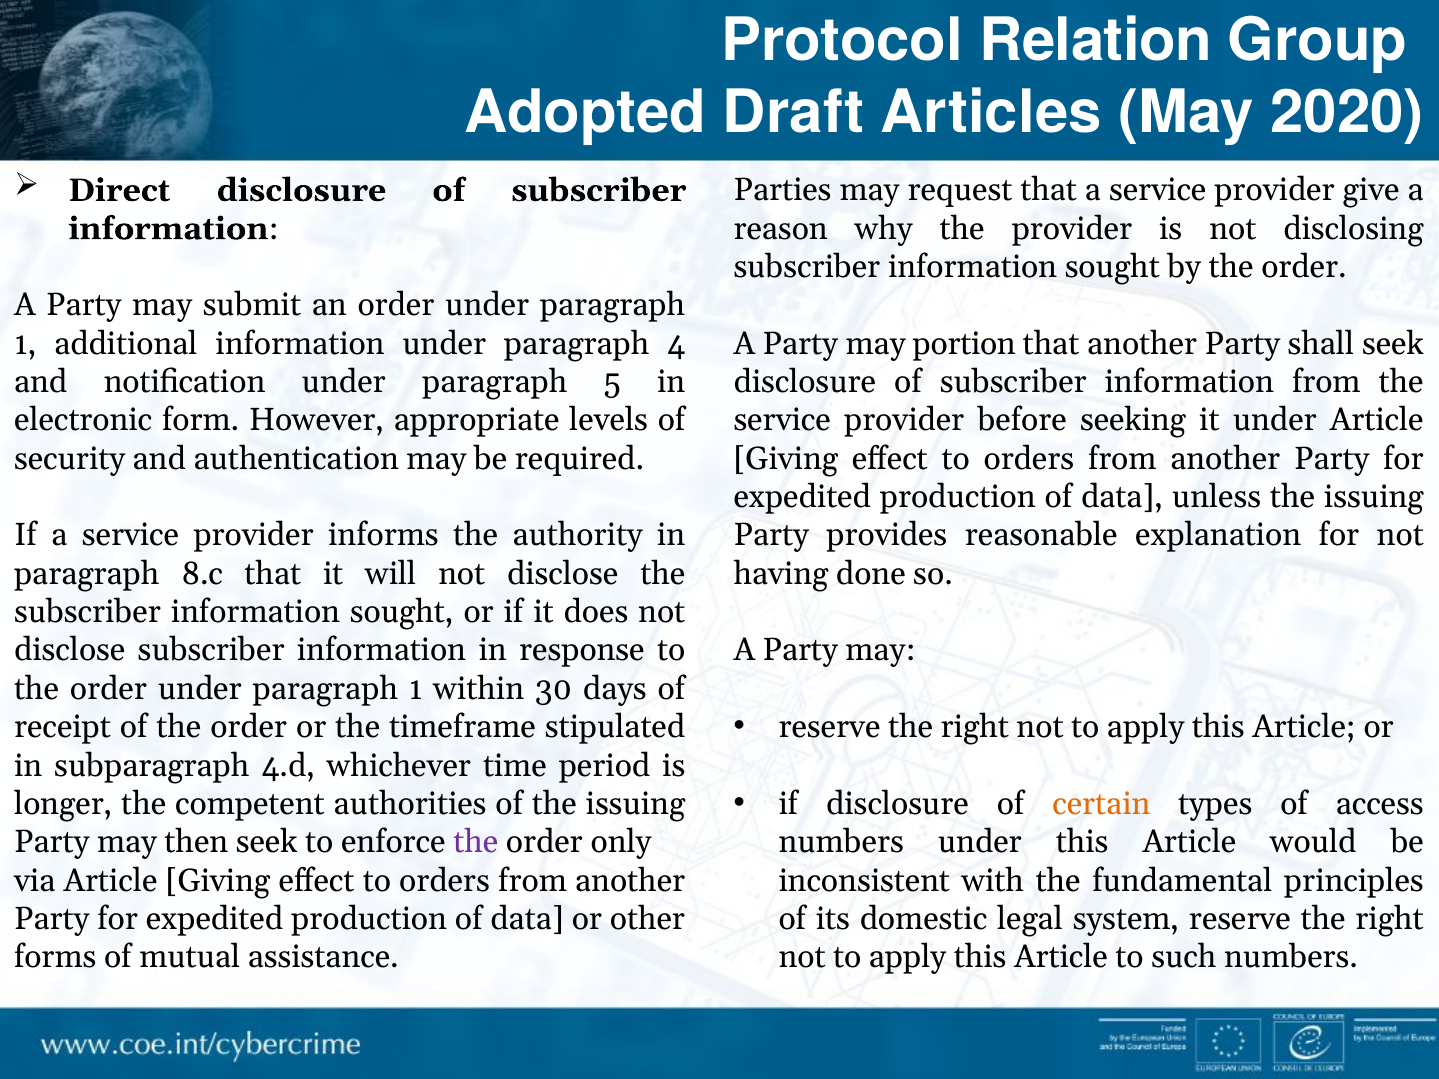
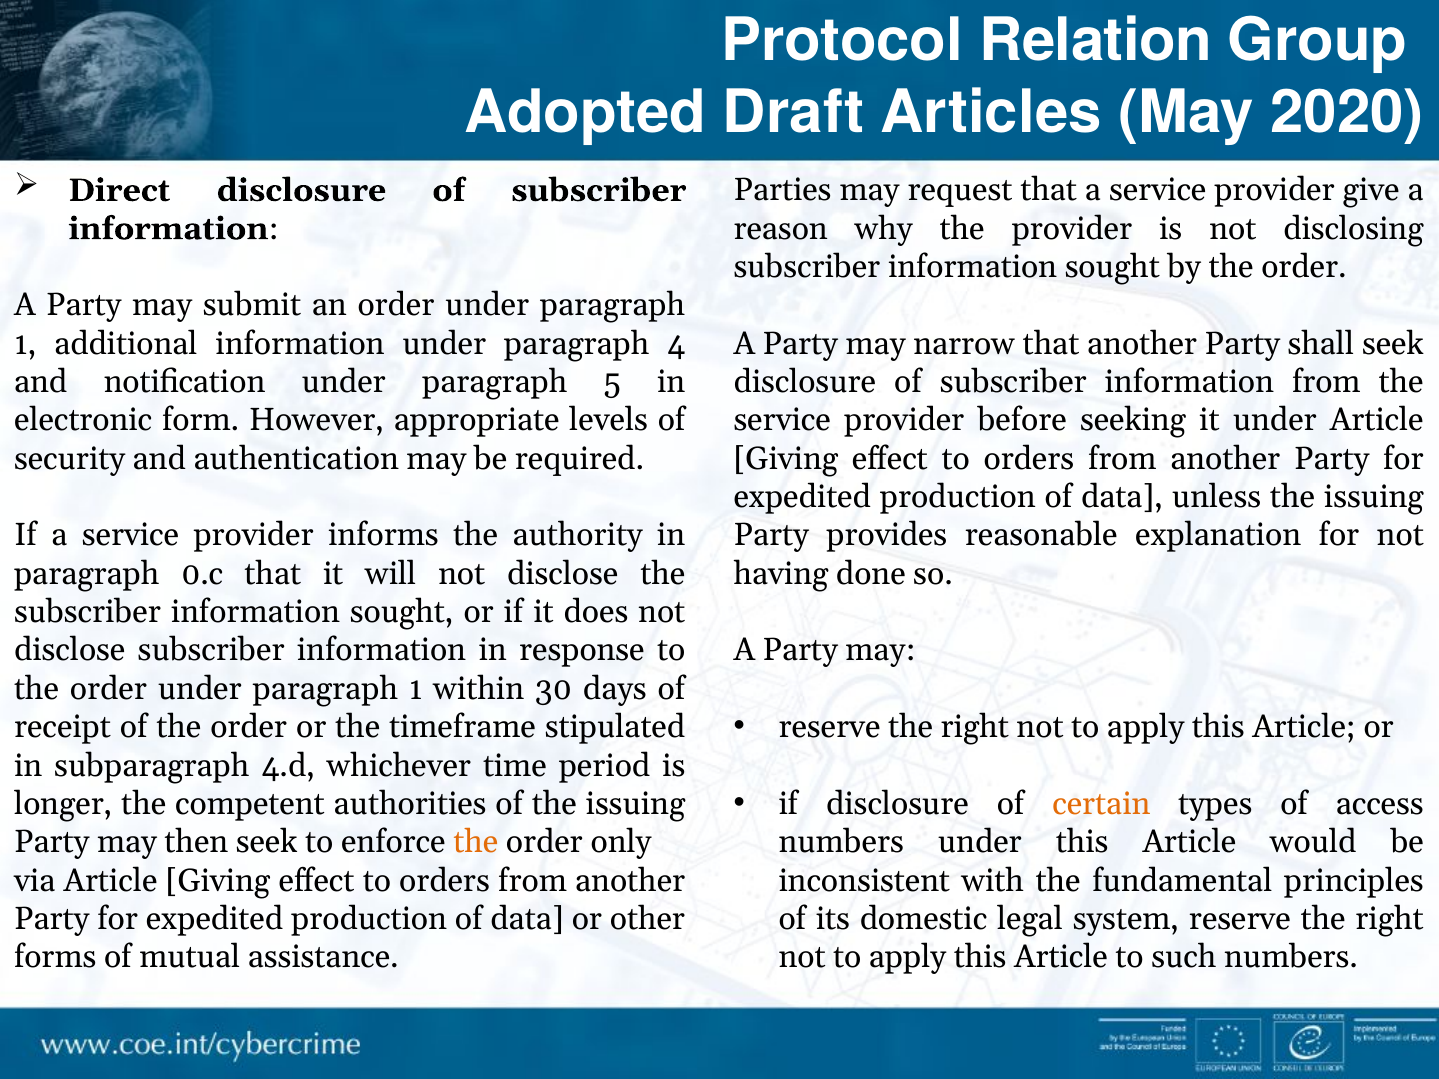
portion: portion -> narrow (964, 344)
8.c: 8.c -> 0.c (202, 574)
the colour: purple -> orange (476, 842)
